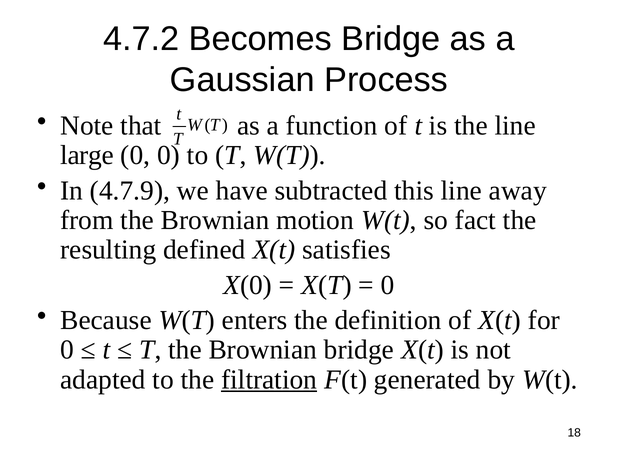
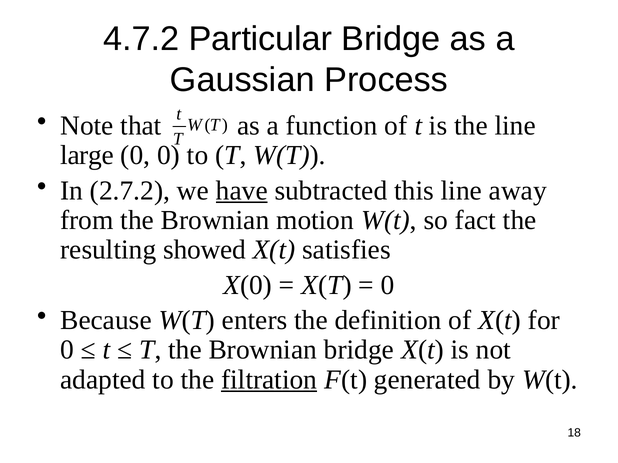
Becomes: Becomes -> Particular (260, 39)
4.7.9: 4.7.9 -> 2.7.2 (130, 191)
have underline: none -> present (242, 191)
defined: defined -> showed (205, 250)
